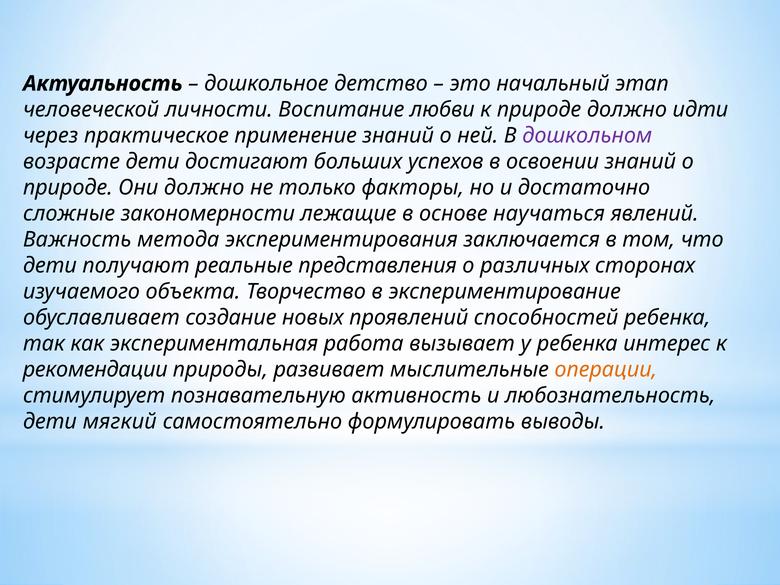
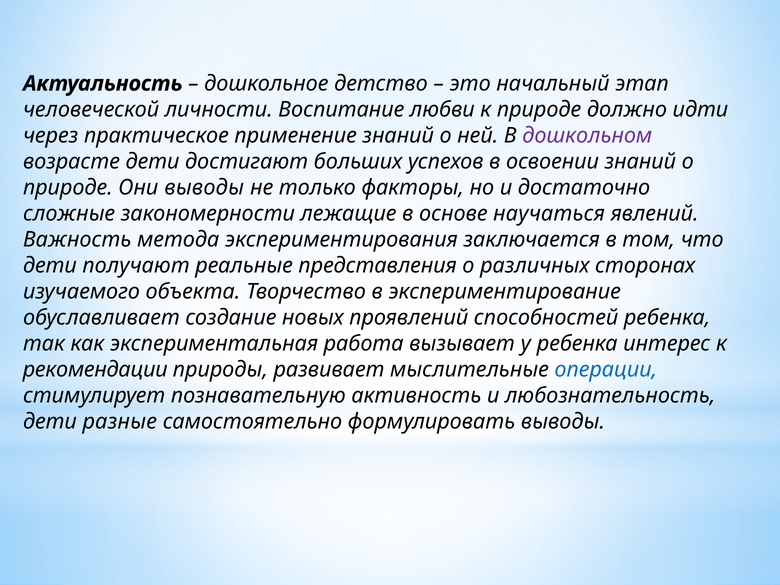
Они должно: должно -> выводы (204, 188)
операции colour: orange -> blue (606, 370)
мягкий: мягкий -> разные (120, 422)
